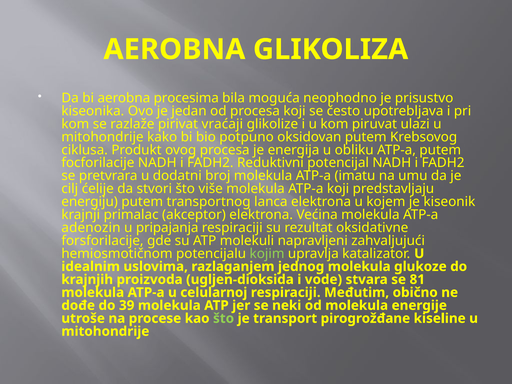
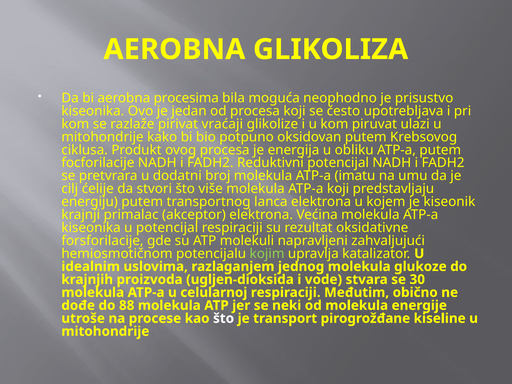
adenozin: adenozin -> kiseonika (91, 228)
u pripajanja: pripajanja -> potencijal (167, 228)
81: 81 -> 30 (417, 280)
39: 39 -> 88 (127, 305)
što colour: light green -> white (224, 318)
